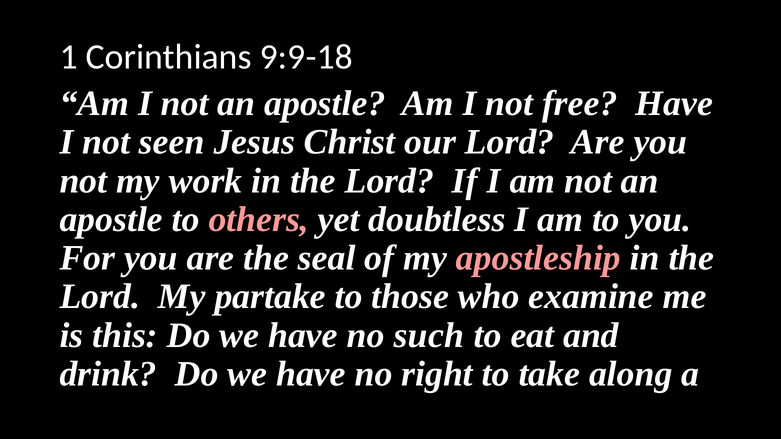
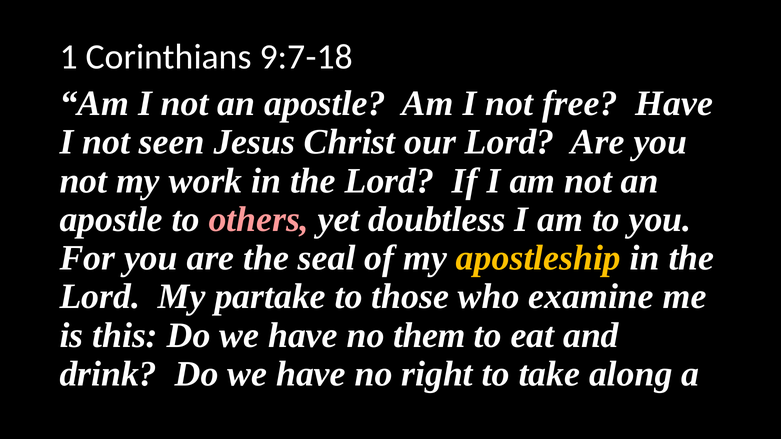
9:9-18: 9:9-18 -> 9:7-18 (306, 57)
apostleship colour: pink -> yellow (538, 258)
such: such -> them (429, 336)
